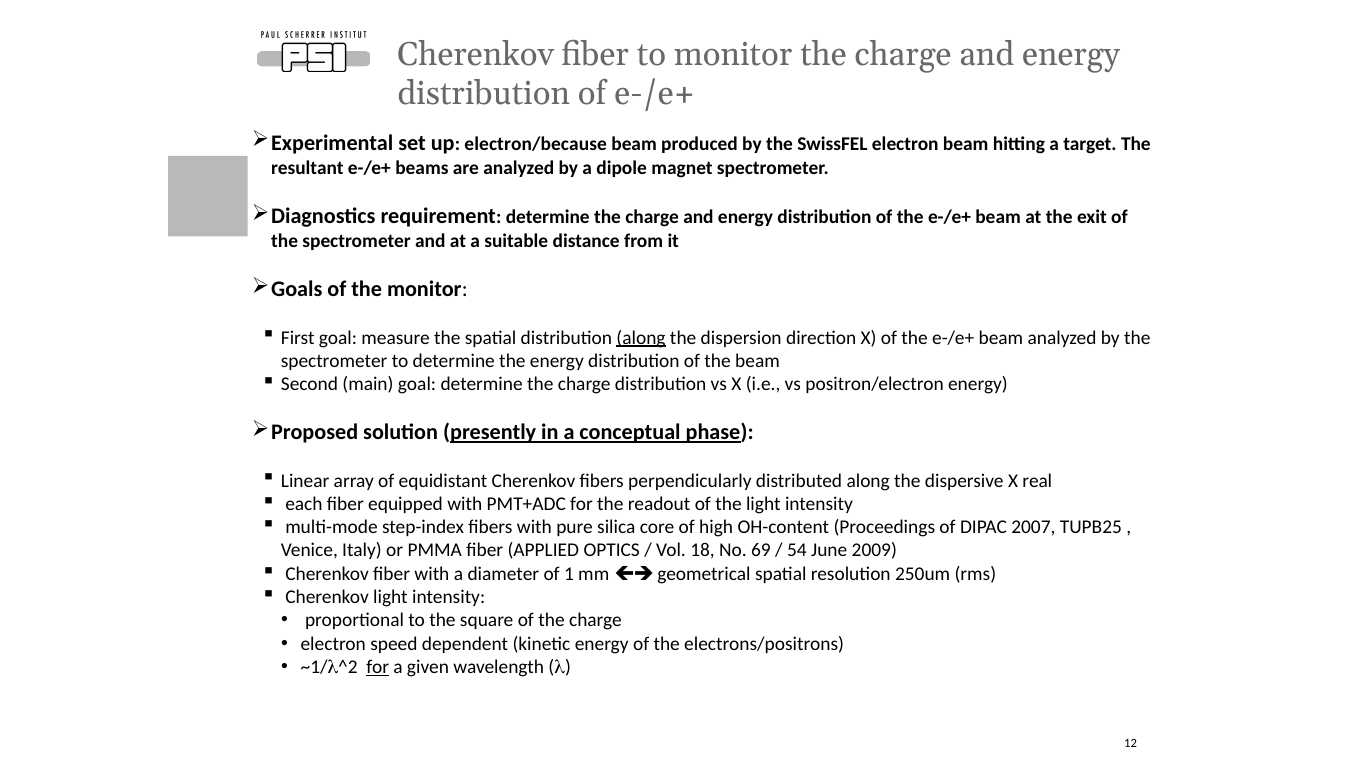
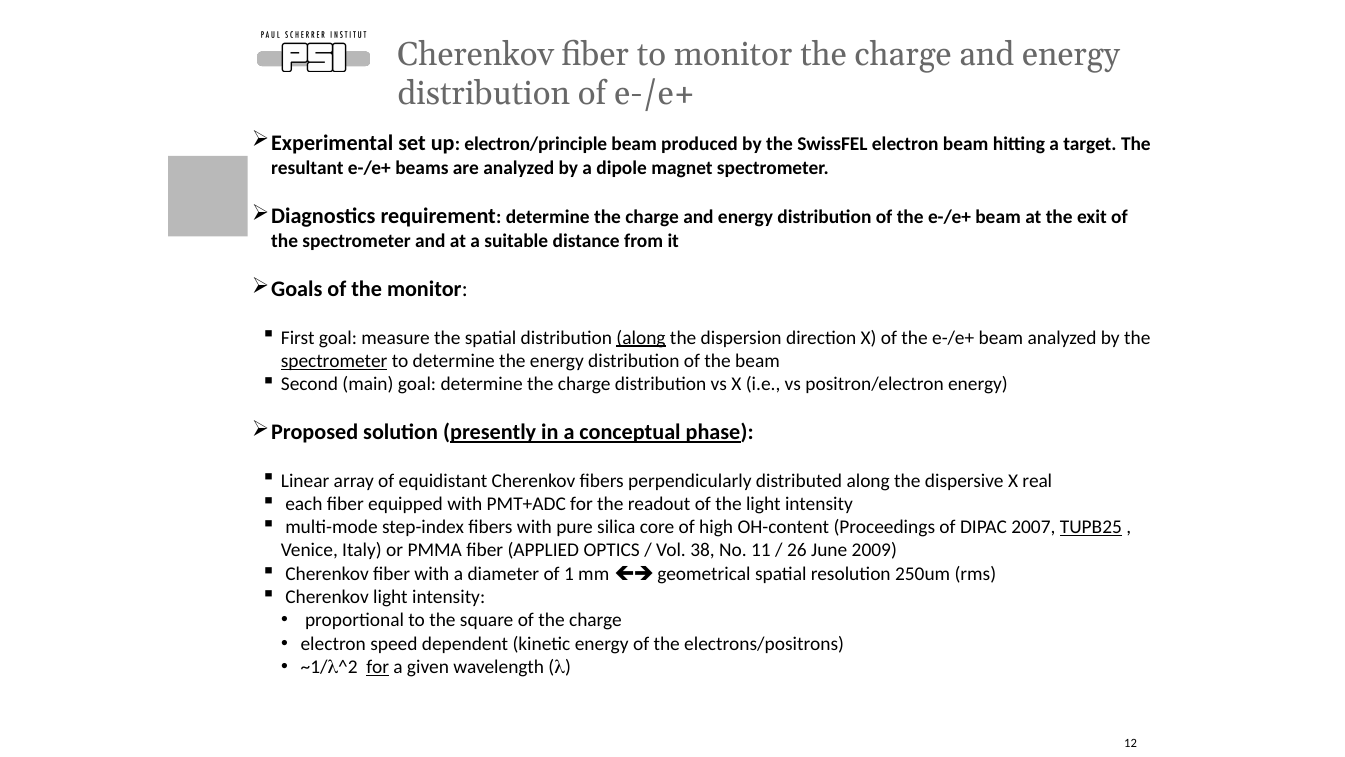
electron/because: electron/because -> electron/principle (536, 144)
spectrometer underline: none -> present (334, 361)
TUPB25 underline: none -> present (1091, 527)
18: 18 -> 38 (703, 550)
69: 69 -> 11 (761, 550)
54: 54 -> 26 (797, 550)
